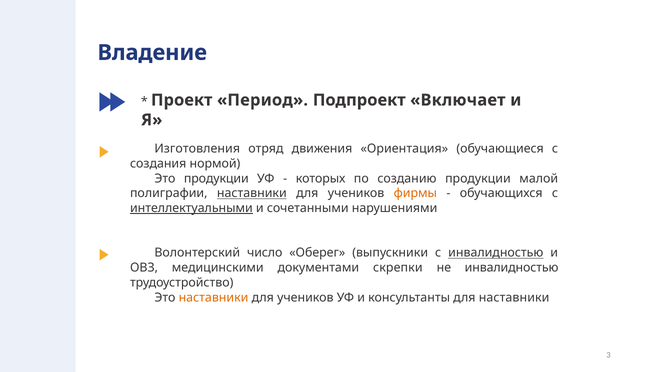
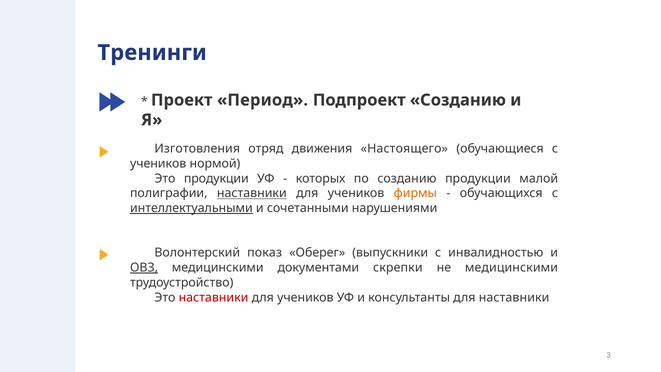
Владение: Владение -> Тренинги (152, 53)
Подпроект Включает: Включает -> Созданию (458, 100)
Ориентация: Ориентация -> Настоящего (404, 149)
создания: создания -> учеников (158, 163)
число: число -> показ (265, 253)
инвалидностью underline: present -> none (496, 253)
ОВЗ underline: none -> present (144, 268)
не инвалидностью: инвалидностью -> медицинскими (511, 268)
наставники colour: orange -> red (214, 297)
